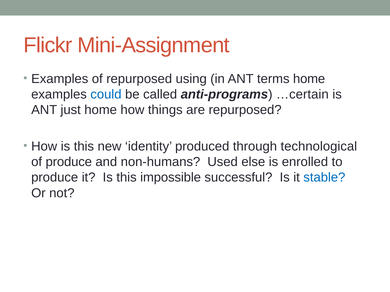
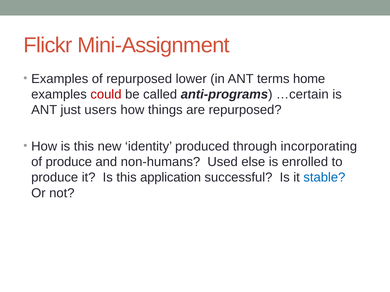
using: using -> lower (191, 79)
could colour: blue -> red (106, 95)
just home: home -> users (101, 110)
technological: technological -> incorporating (319, 147)
impossible: impossible -> application (171, 178)
